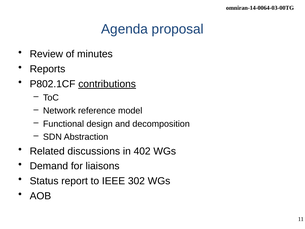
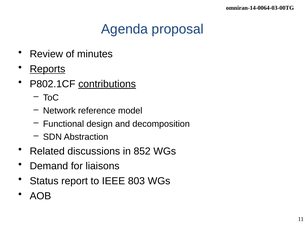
Reports underline: none -> present (47, 69)
402: 402 -> 852 (142, 151)
302: 302 -> 803 (136, 181)
